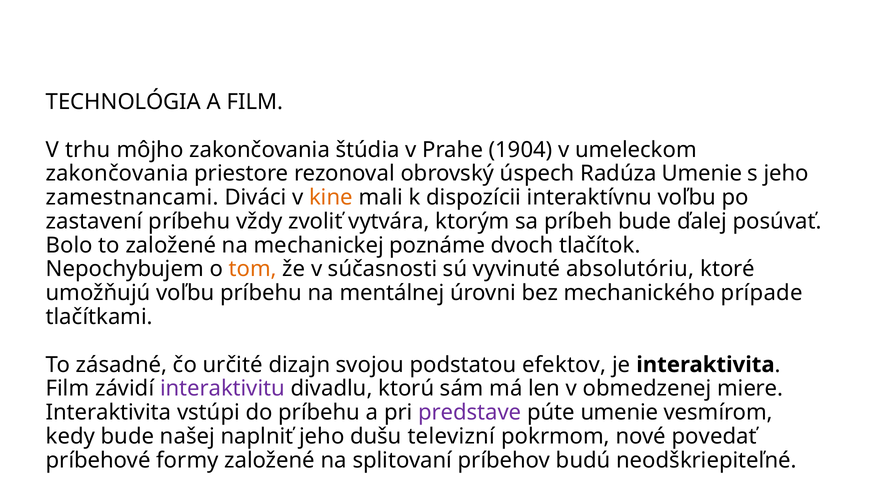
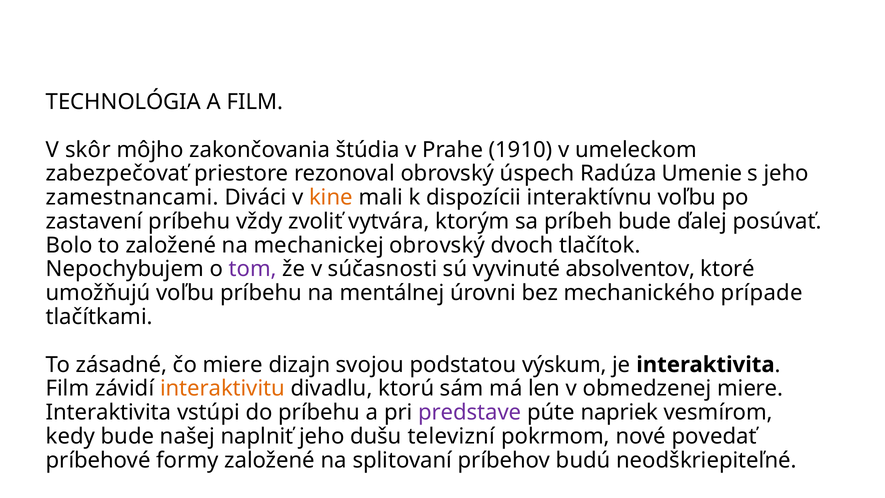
trhu: trhu -> skôr (88, 150)
1904: 1904 -> 1910 (521, 150)
zakončovania: zakončovania -> zabezpečovať (117, 174)
mechanickej poznáme: poznáme -> obrovský (437, 245)
tom colour: orange -> purple (253, 269)
absolutóriu: absolutóriu -> absolventov (630, 269)
čo určité: určité -> miere (233, 365)
efektov: efektov -> výskum (564, 365)
interaktivitu colour: purple -> orange (222, 388)
púte umenie: umenie -> napriek (619, 412)
